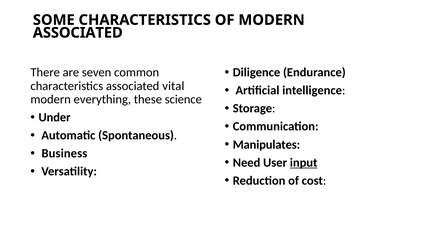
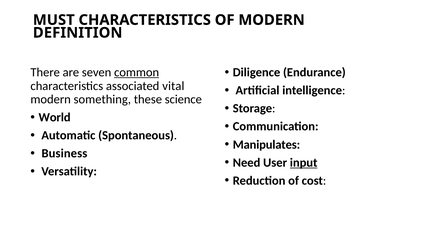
SOME: SOME -> MUST (54, 20)
ASSOCIATED: ASSOCIATED -> DEFINITION (78, 33)
common underline: none -> present (137, 72)
everything: everything -> something (102, 99)
Under: Under -> World (55, 117)
